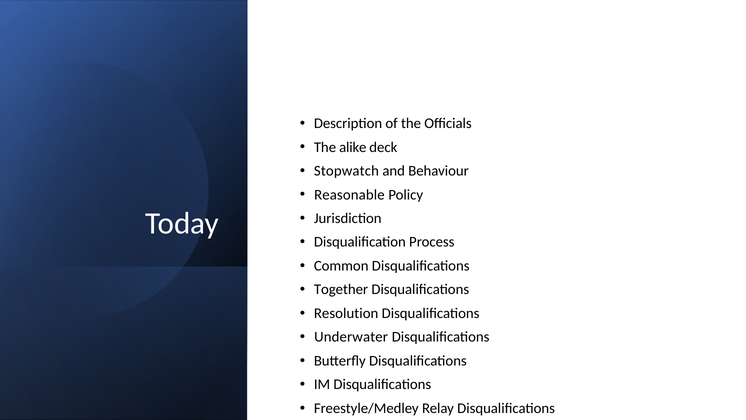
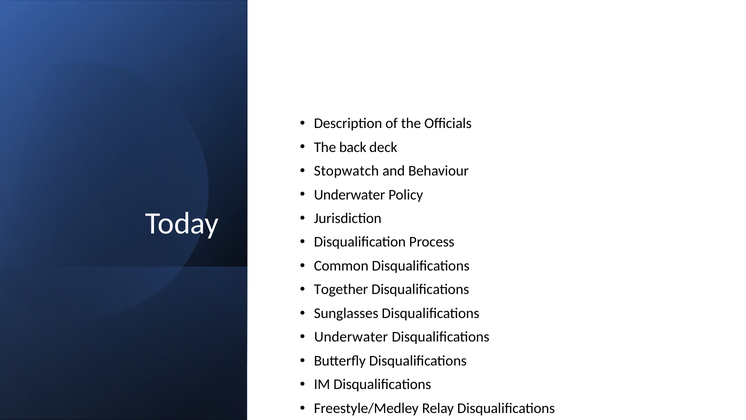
alike: alike -> back (353, 147)
Reasonable: Reasonable -> Underwater (350, 194)
Resolution: Resolution -> Sunglasses (346, 313)
